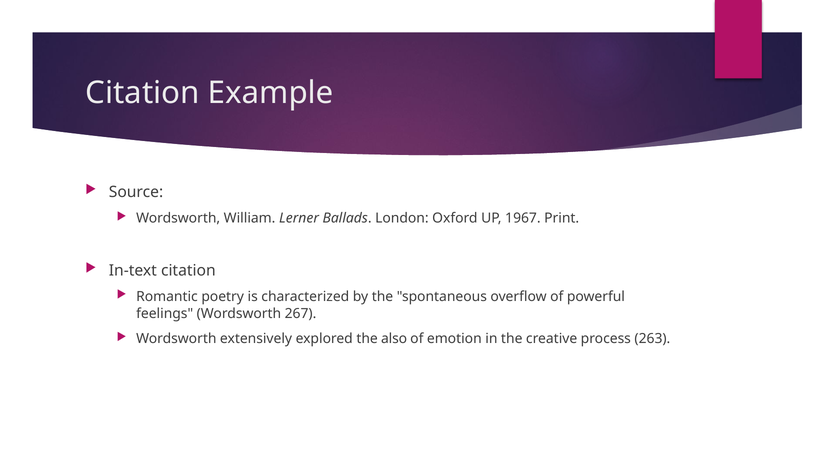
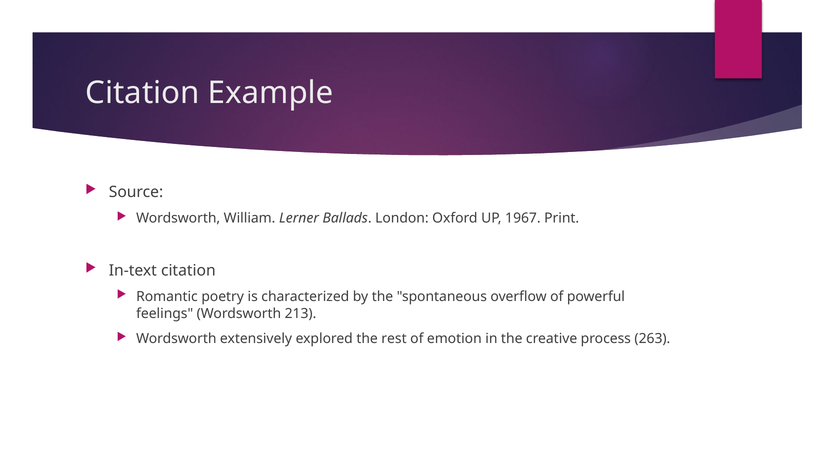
267: 267 -> 213 (301, 313)
also: also -> rest (394, 339)
